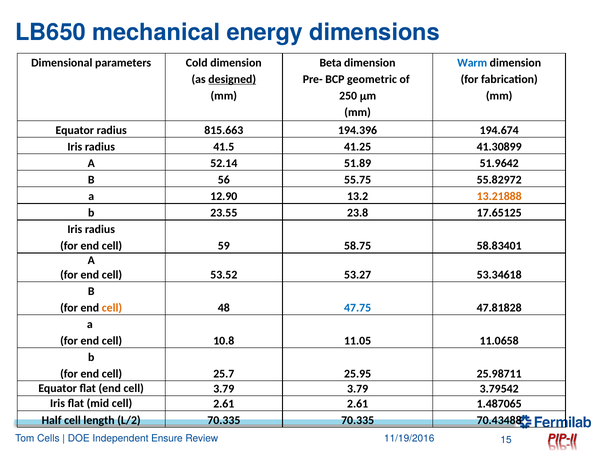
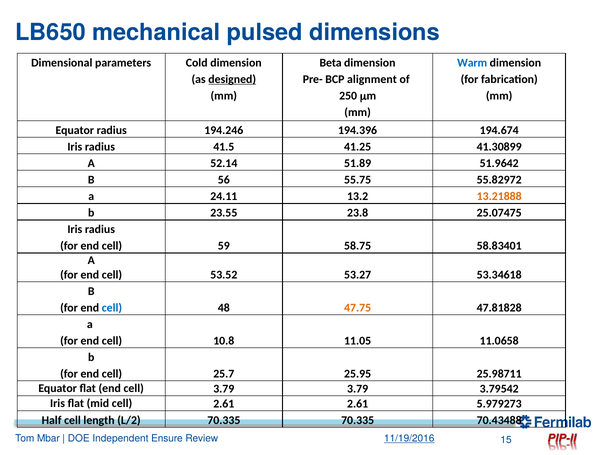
energy: energy -> pulsed (265, 33)
geometric: geometric -> alignment (372, 79)
815.663: 815.663 -> 194.246 (224, 130)
12.90: 12.90 -> 24.11 (224, 196)
17.65125: 17.65125 -> 25.07475 (499, 213)
cell colour: orange -> blue (112, 307)
47.75 colour: blue -> orange (358, 307)
1.487065: 1.487065 -> 5.979273 (499, 403)
Cells: Cells -> Mbar (48, 438)
11/19/2016 underline: none -> present (409, 438)
